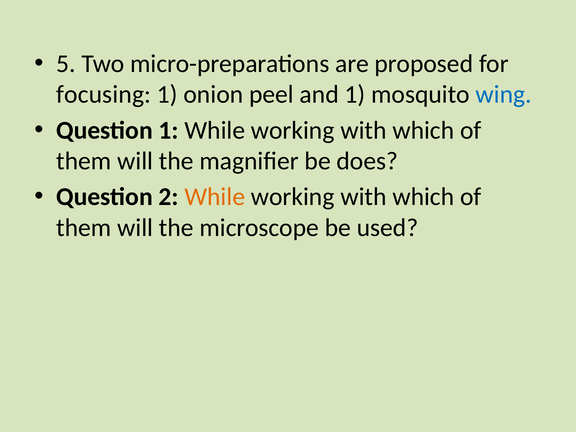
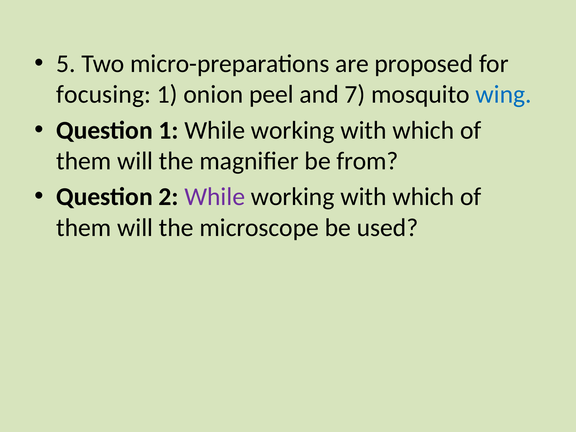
and 1: 1 -> 7 (355, 94)
does: does -> from (367, 161)
While colour: orange -> purple (215, 197)
